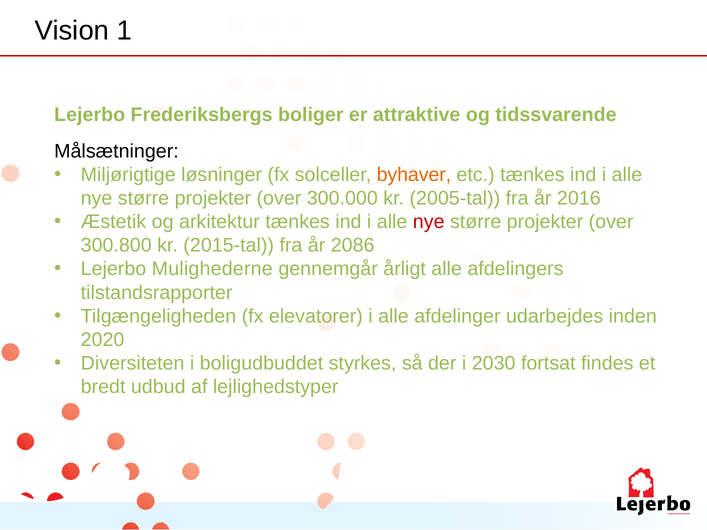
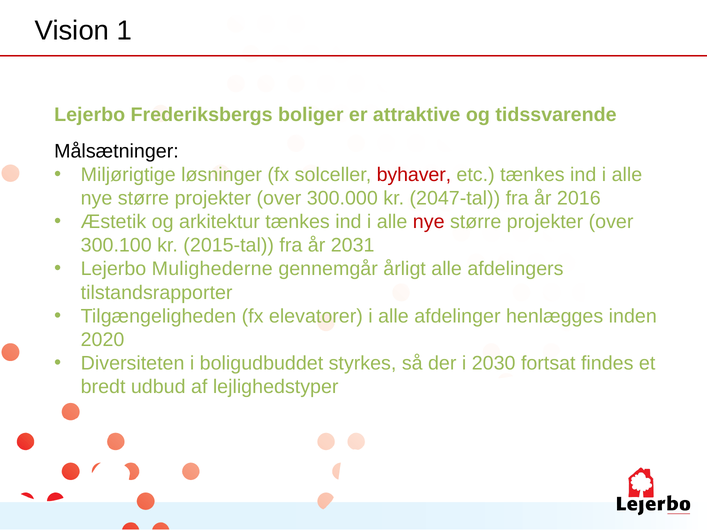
byhaver colour: orange -> red (414, 175)
2005-tal: 2005-tal -> 2047-tal (455, 198)
300.800: 300.800 -> 300.100 (116, 246)
2086: 2086 -> 2031 (353, 246)
udarbejdes: udarbejdes -> henlægges (555, 316)
